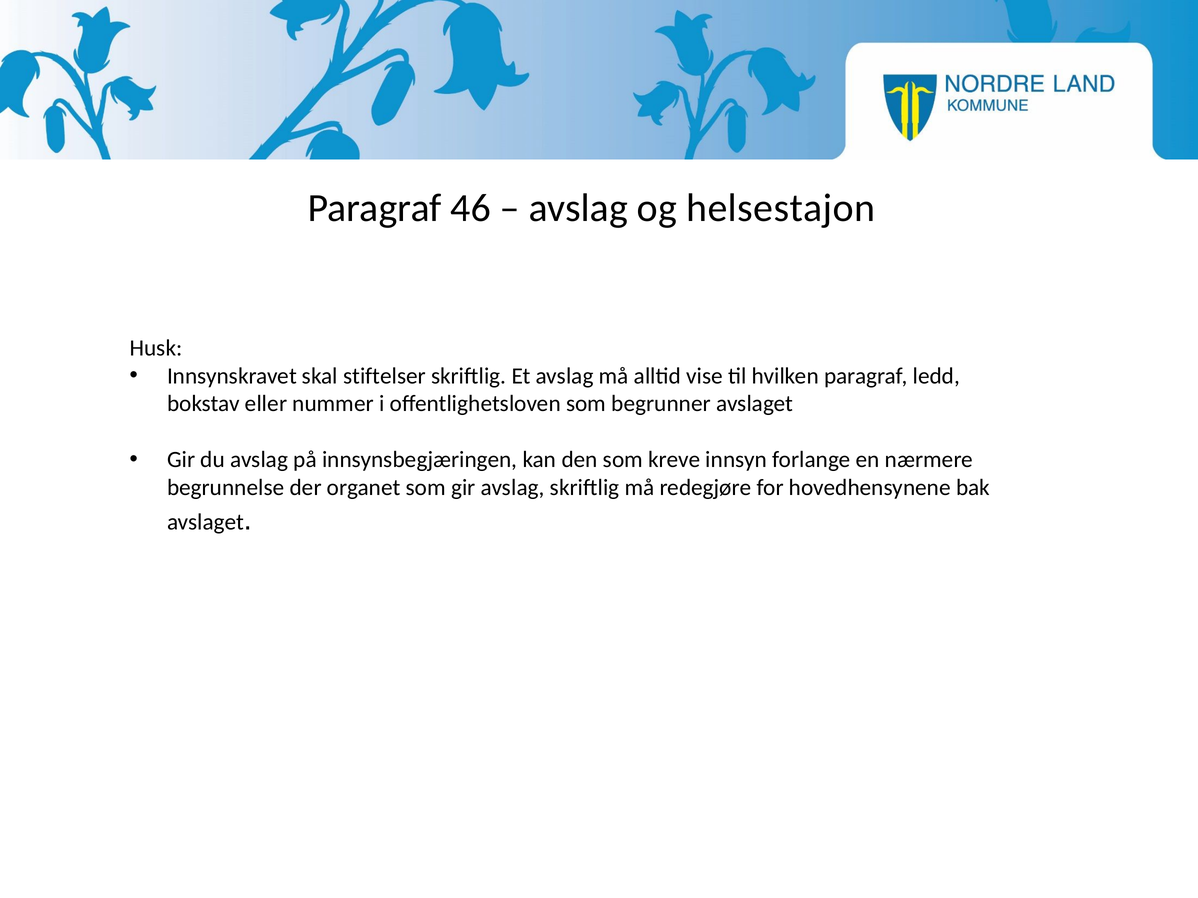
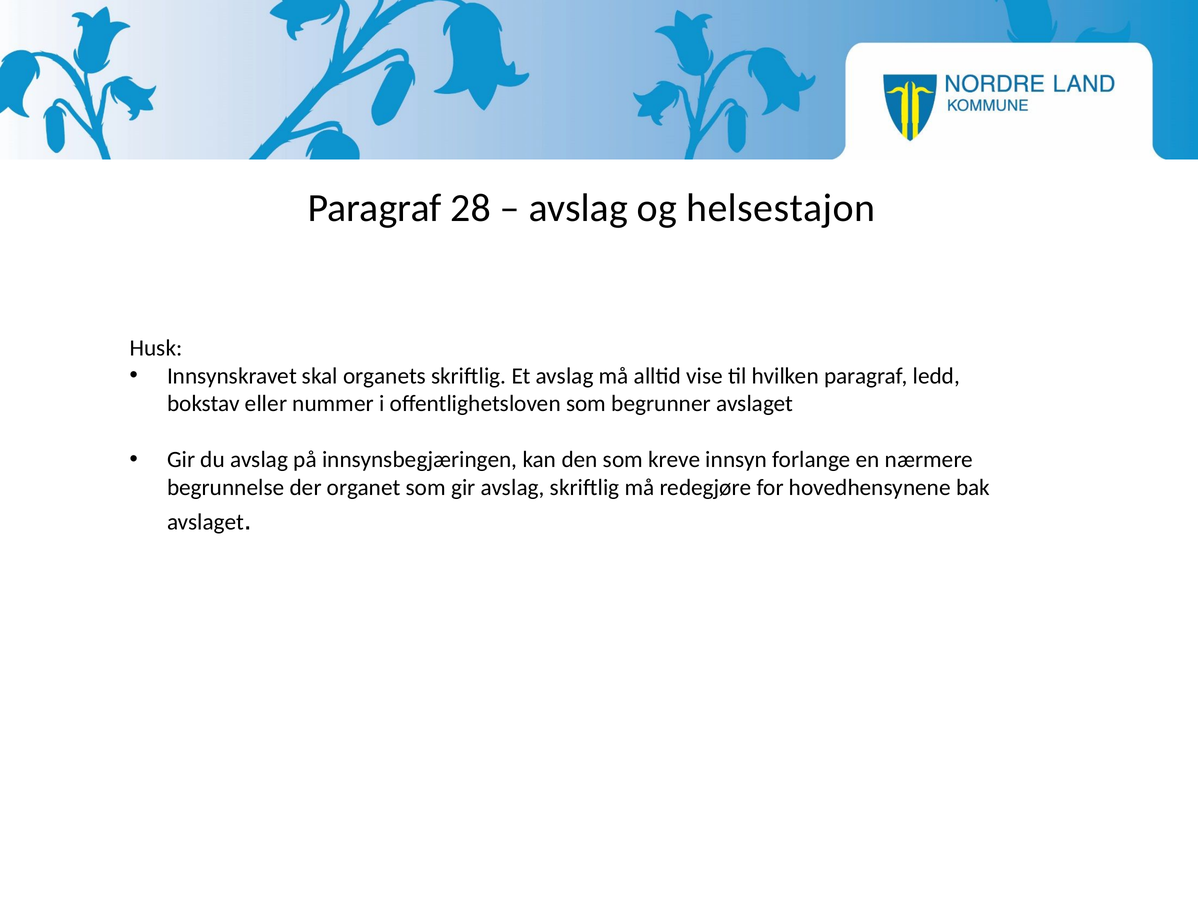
46: 46 -> 28 (471, 208)
stiftelser: stiftelser -> organets (385, 376)
